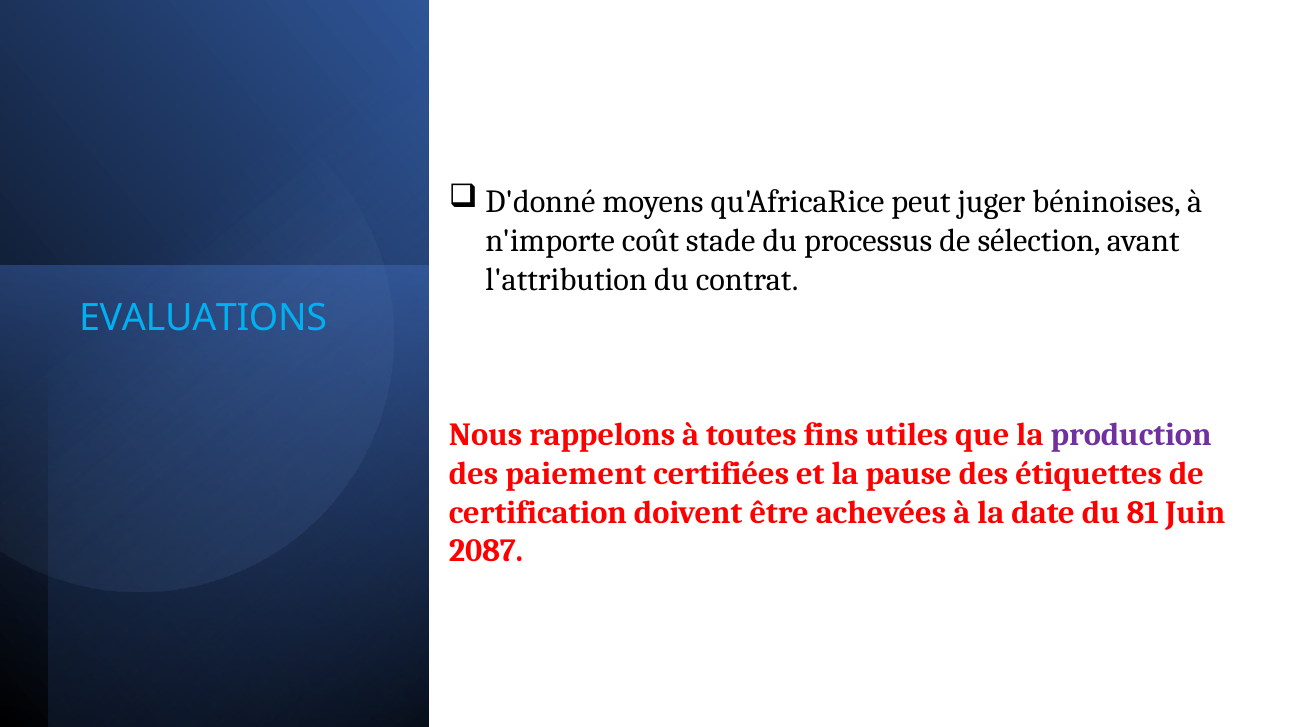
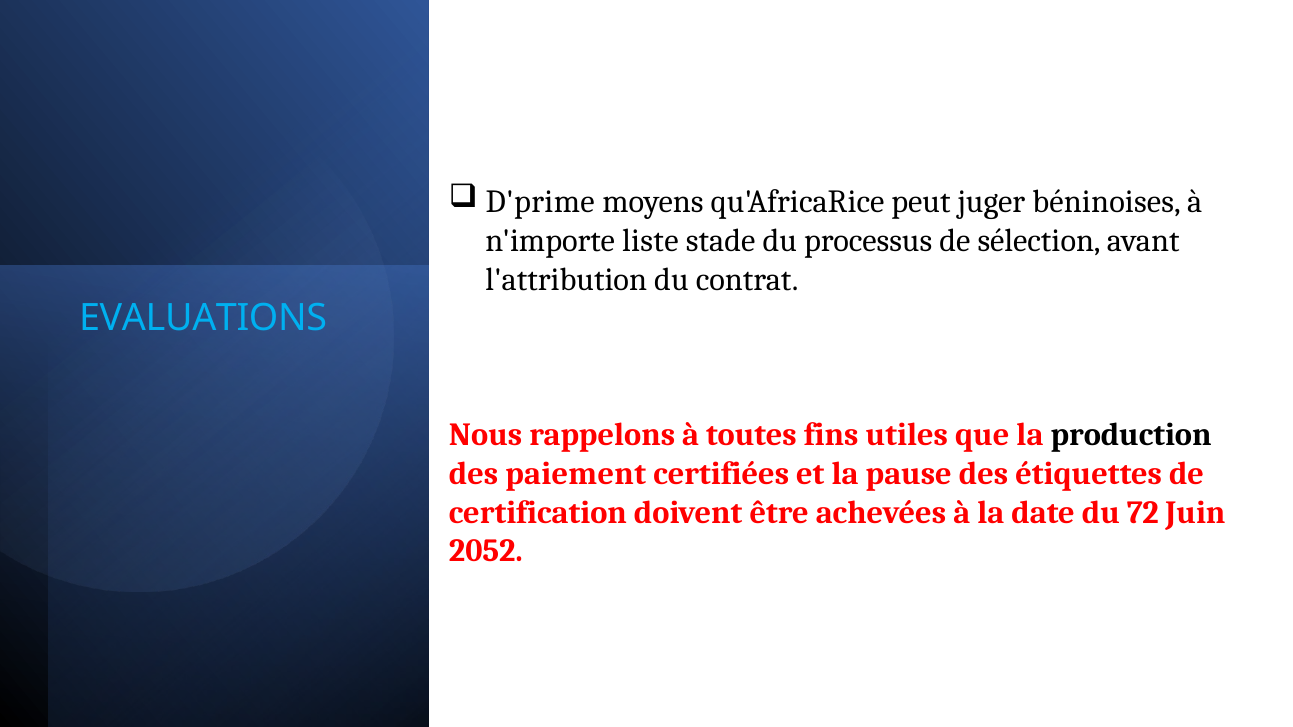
D'donné: D'donné -> D'prime (540, 202)
coût: coût -> liste (650, 241)
production colour: purple -> black (1131, 435)
81: 81 -> 72 (1143, 513)
2087: 2087 -> 2052 (486, 552)
